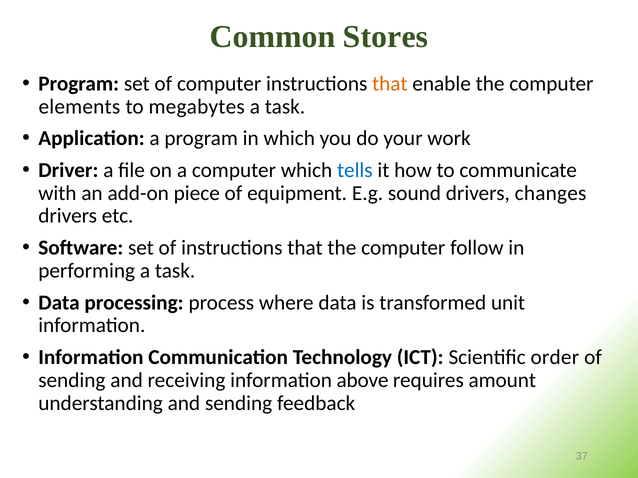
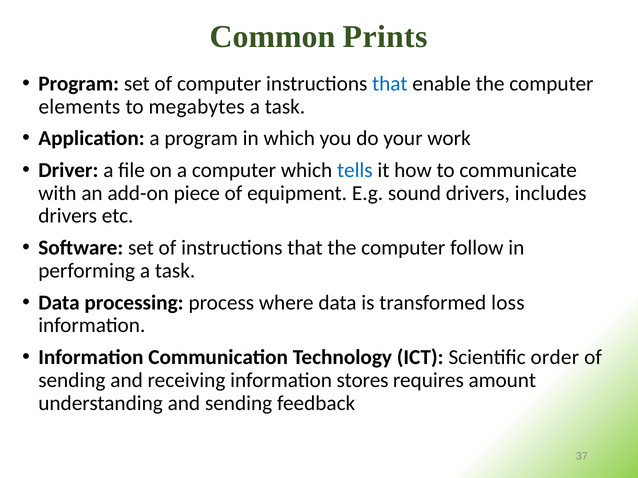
Stores: Stores -> Prints (385, 37)
that colour: orange -> blue (390, 84)
changes: changes -> includes (551, 193)
unit: unit -> loss (508, 303)
above: above -> stores (363, 381)
